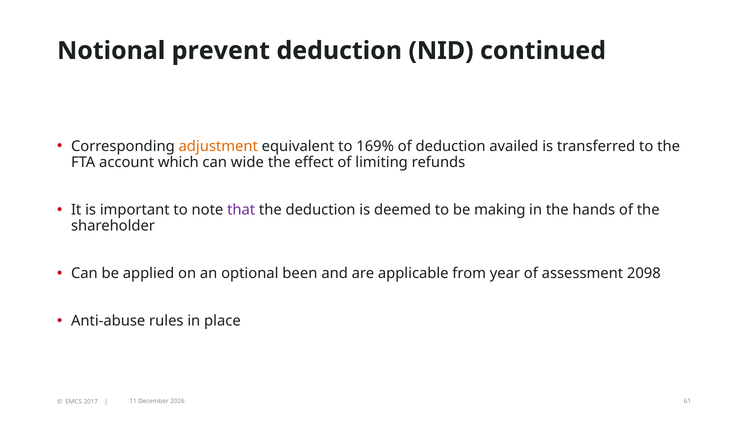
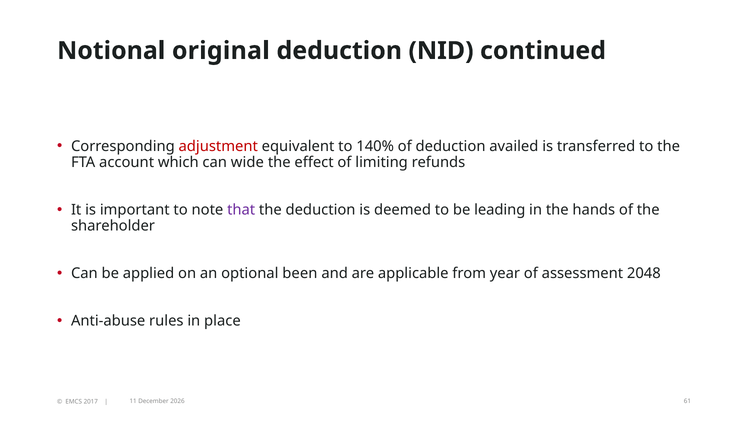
prevent: prevent -> original (221, 51)
adjustment colour: orange -> red (218, 146)
169%: 169% -> 140% (375, 146)
making: making -> leading (500, 210)
2098: 2098 -> 2048 (644, 273)
